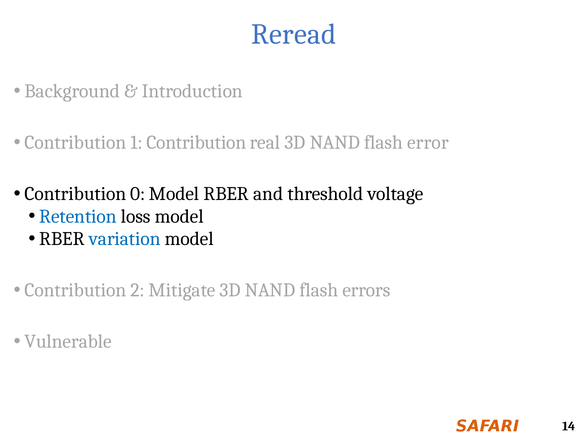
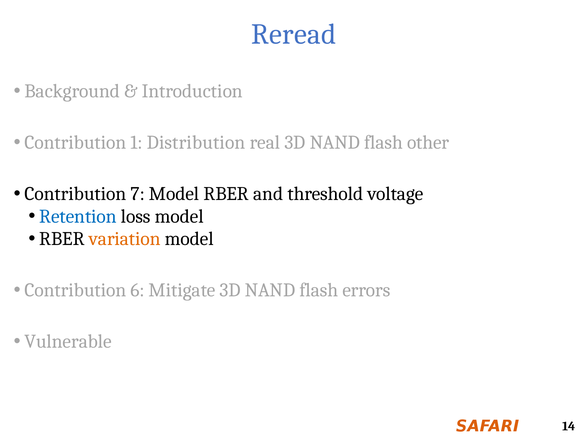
1 Contribution: Contribution -> Distribution (196, 143)
error: error -> other (428, 143)
0: 0 -> 7 (138, 194)
variation colour: blue -> orange (125, 239)
2: 2 -> 6 (138, 290)
